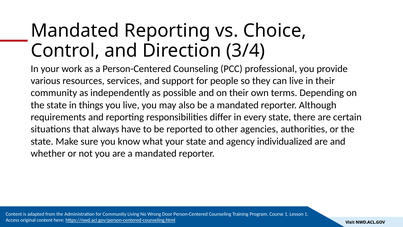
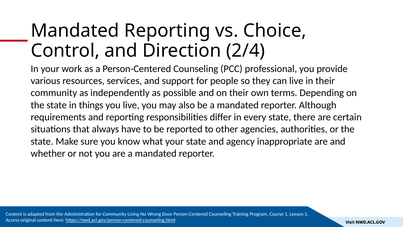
3/4: 3/4 -> 2/4 (246, 51)
individualized: individualized -> inappropriate (285, 141)
